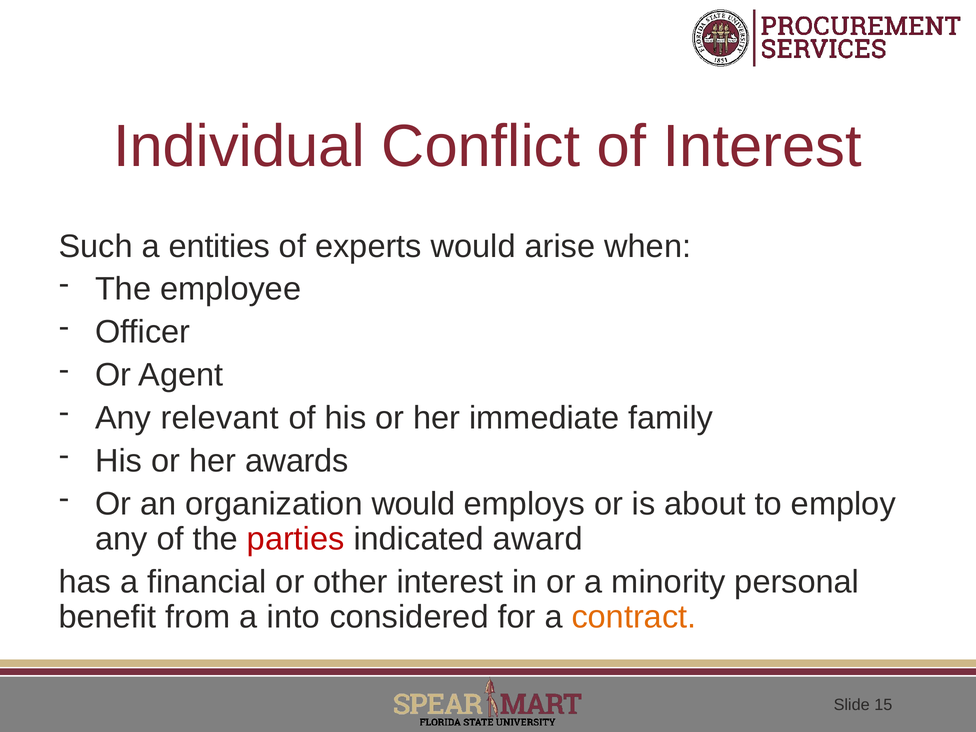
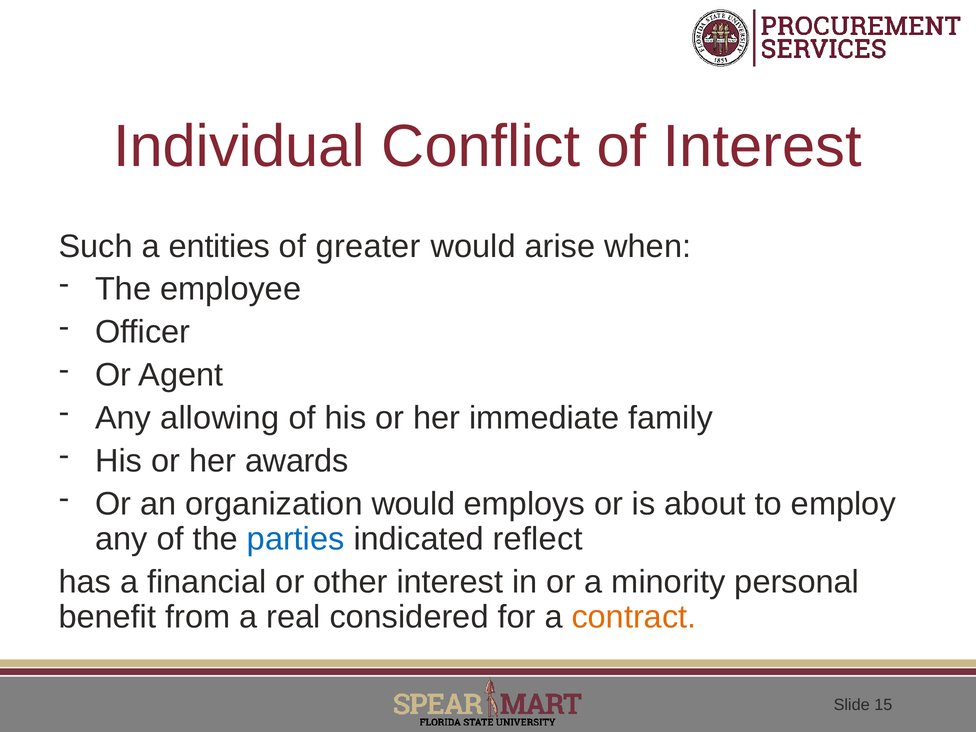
experts: experts -> greater (368, 246)
relevant: relevant -> allowing (220, 418)
parties colour: red -> blue (296, 539)
award: award -> reflect (538, 539)
into: into -> real (293, 617)
